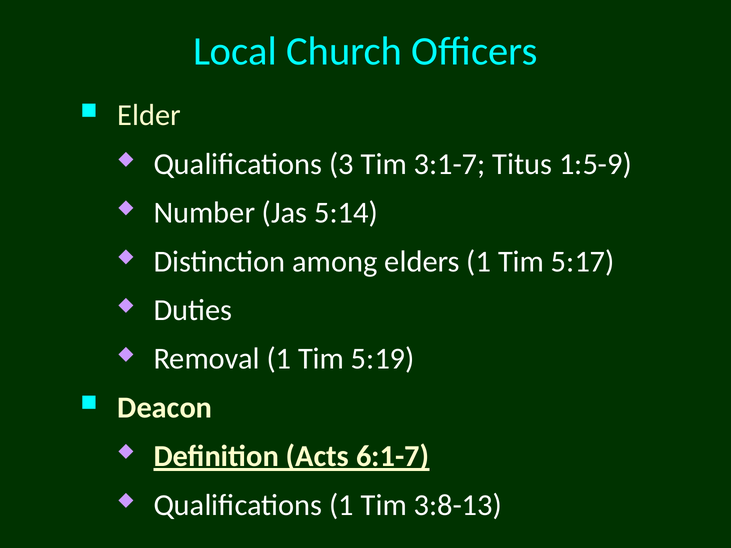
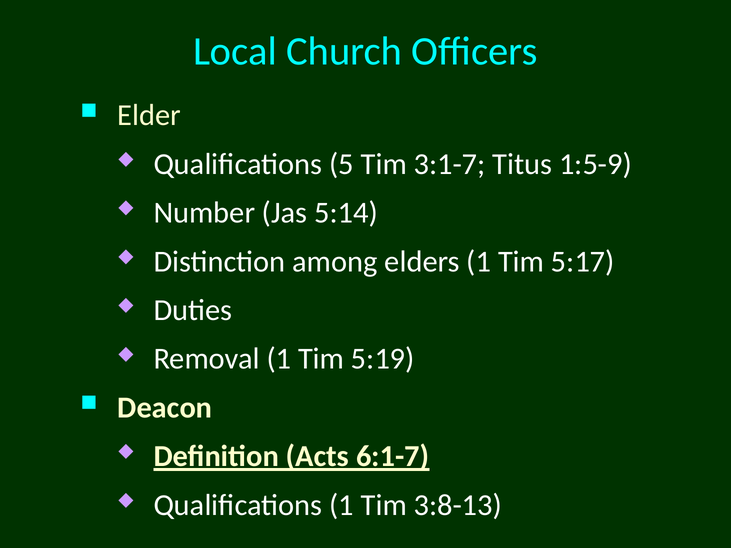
3: 3 -> 5 (342, 164)
